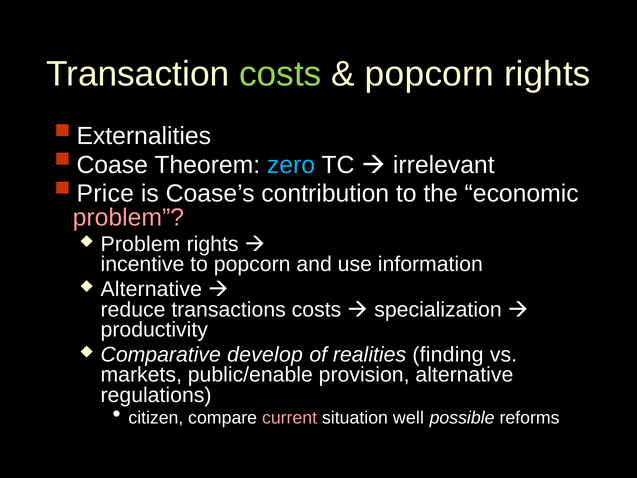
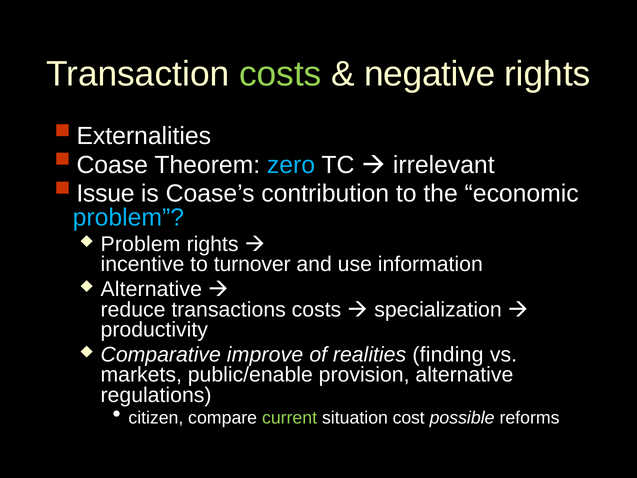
popcorn: popcorn -> negative (430, 74)
Price: Price -> Issue (105, 194)
problem colour: pink -> light blue (128, 217)
to popcorn: popcorn -> turnover (252, 264)
develop: develop -> improve (265, 354)
current colour: pink -> light green (290, 418)
well: well -> cost (409, 418)
